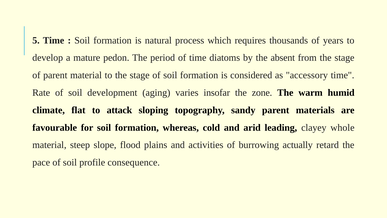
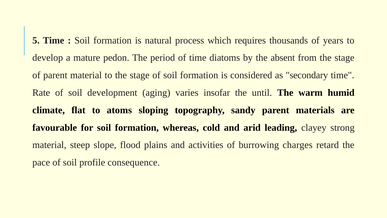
accessory: accessory -> secondary (307, 75)
zone: zone -> until (262, 93)
attack: attack -> atoms (119, 110)
whole: whole -> strong (343, 127)
actually: actually -> charges (298, 145)
